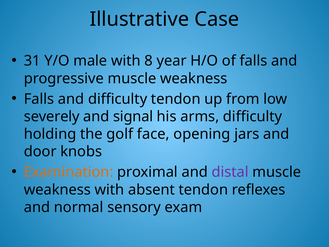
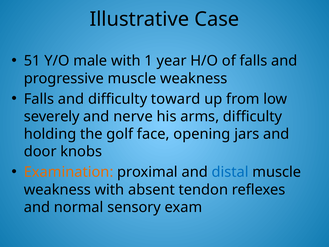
31: 31 -> 51 (32, 61)
8: 8 -> 1 (149, 61)
difficulty tendon: tendon -> toward (176, 99)
signal: signal -> nerve (133, 116)
distal colour: purple -> blue (230, 172)
